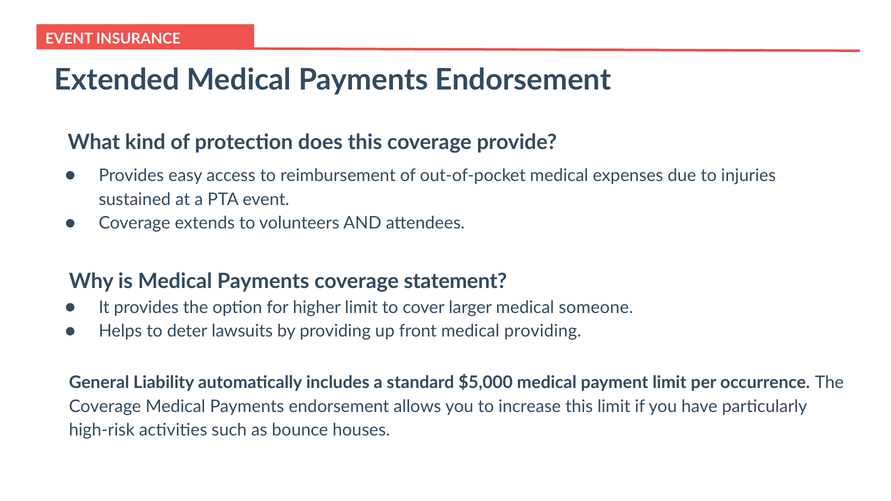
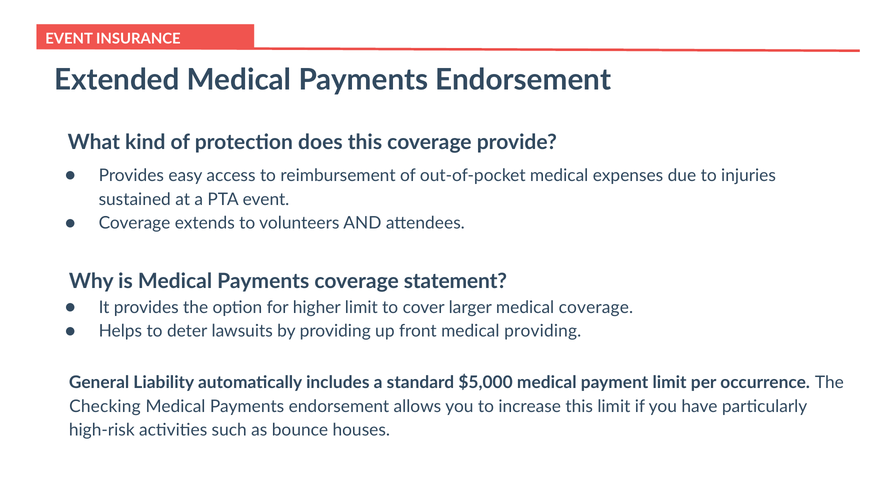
medical someone: someone -> coverage (596, 308)
Coverage: Coverage -> Checking (105, 406)
